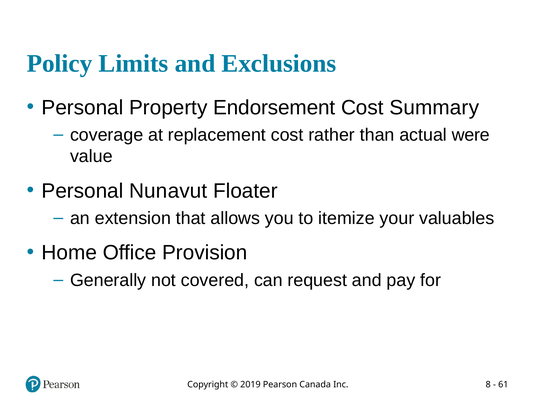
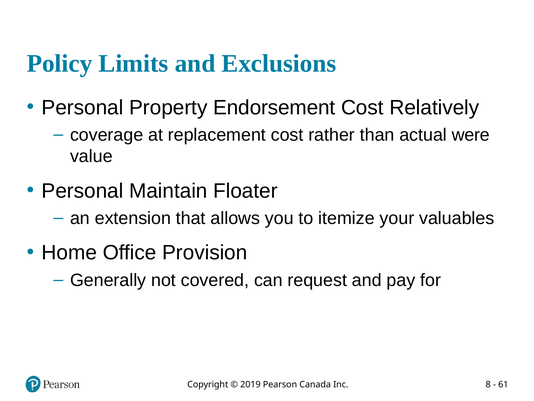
Summary: Summary -> Relatively (434, 107)
Nunavut: Nunavut -> Maintain (168, 191)
